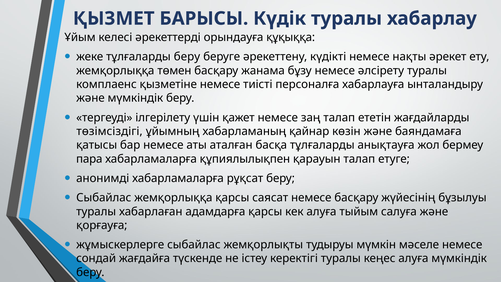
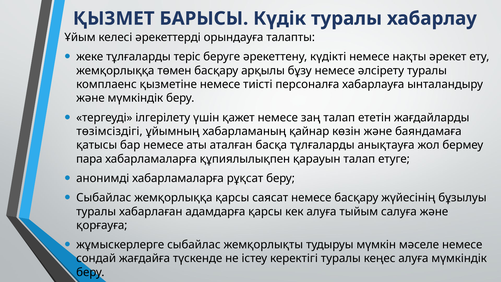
құқыққа: құқыққа -> талапты (291, 37)
тұлғаларды беру: беру -> теріс (187, 57)
жанама: жанама -> арқылы (263, 71)
